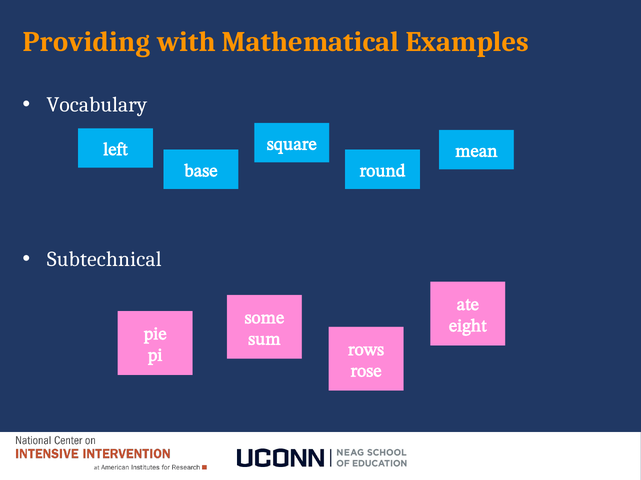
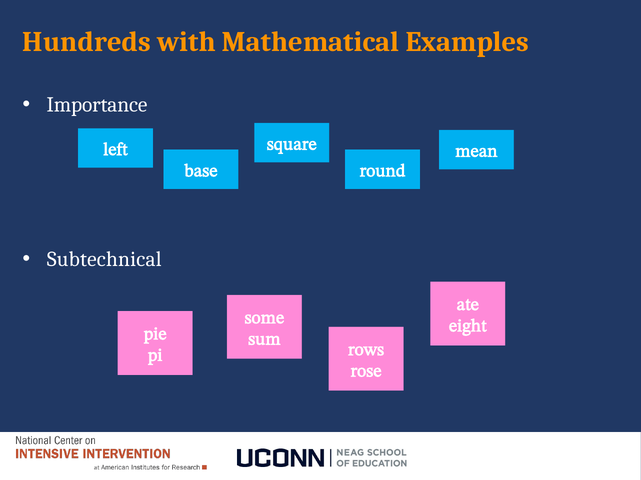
Providing: Providing -> Hundreds (87, 42)
Vocabulary: Vocabulary -> Importance (97, 105)
